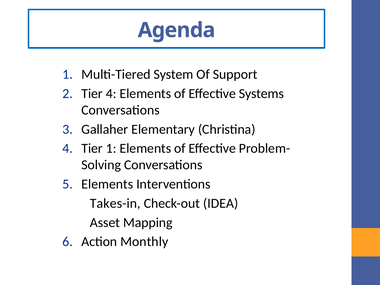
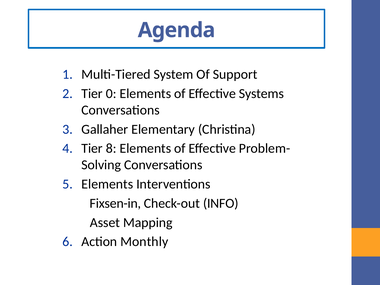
Tier 4: 4 -> 0 (111, 94)
Tier 1: 1 -> 8 (111, 148)
Takes-in: Takes-in -> Fixsen-in (115, 203)
IDEA: IDEA -> INFO (221, 203)
